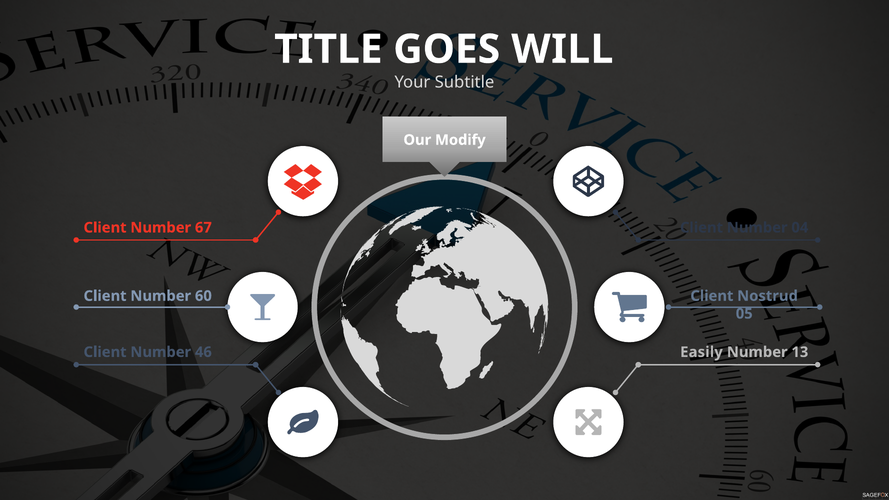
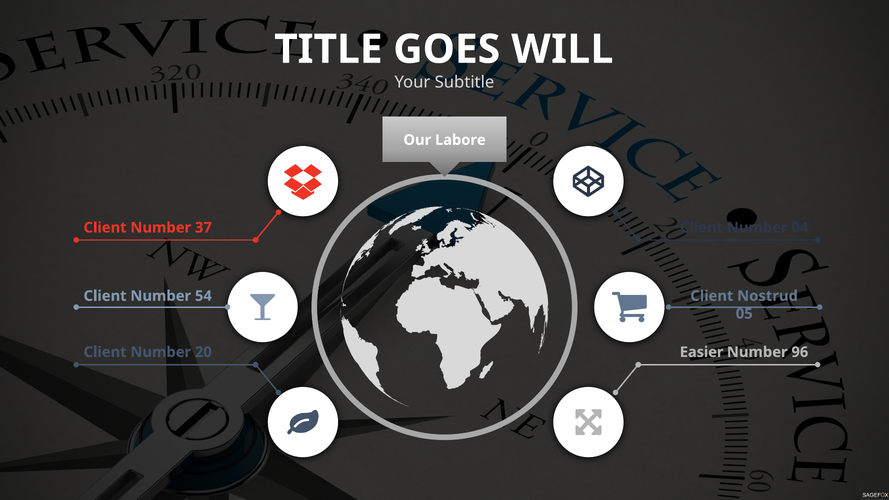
Modify: Modify -> Labore (460, 140)
67: 67 -> 37 (203, 228)
60: 60 -> 54 (203, 296)
46: 46 -> 20 (203, 352)
Easily: Easily -> Easier (702, 352)
13: 13 -> 96 (800, 352)
